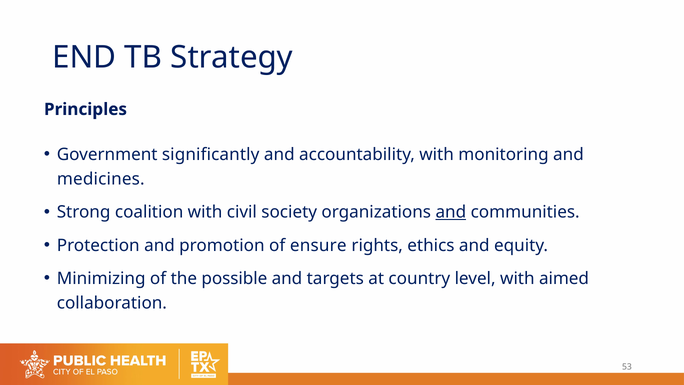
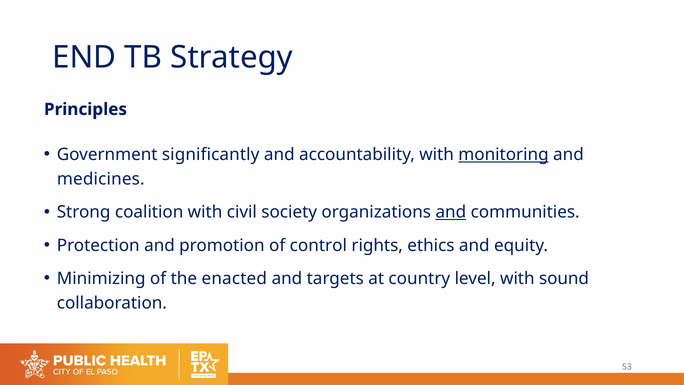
monitoring underline: none -> present (503, 154)
ensure: ensure -> control (318, 245)
possible: possible -> enacted (234, 279)
aimed: aimed -> sound (564, 279)
